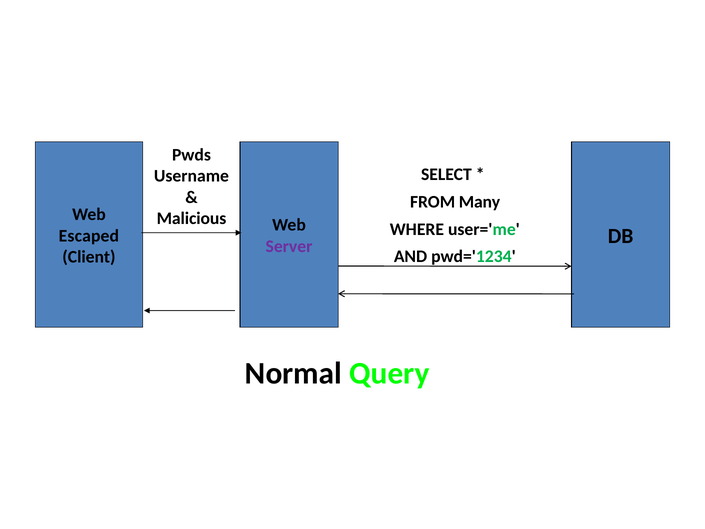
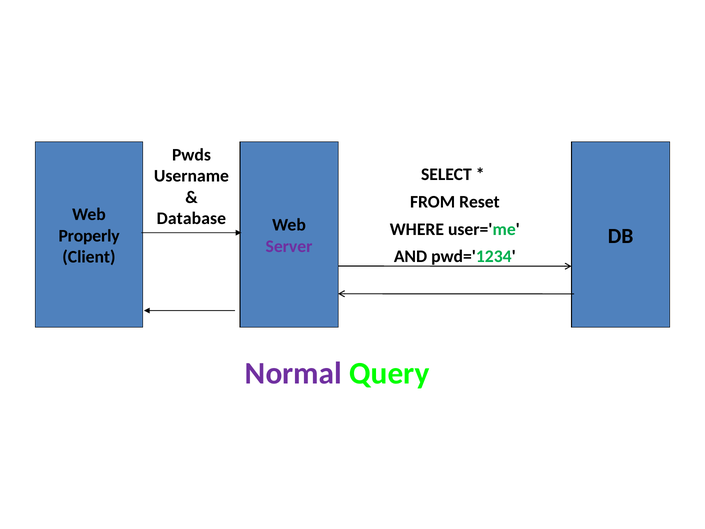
Many: Many -> Reset (479, 202)
Malicious: Malicious -> Database (191, 218)
Escaped: Escaped -> Properly (89, 236)
Normal colour: black -> purple (293, 373)
